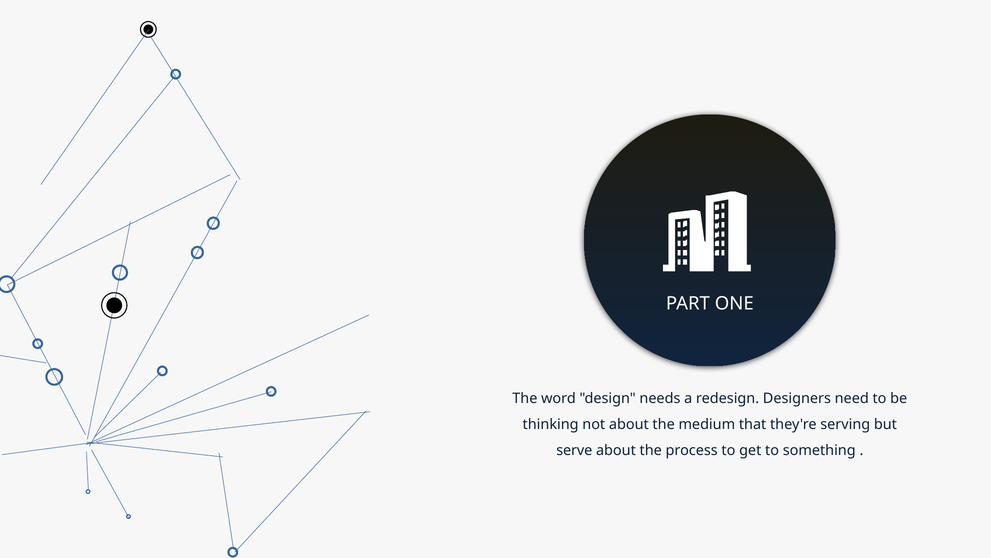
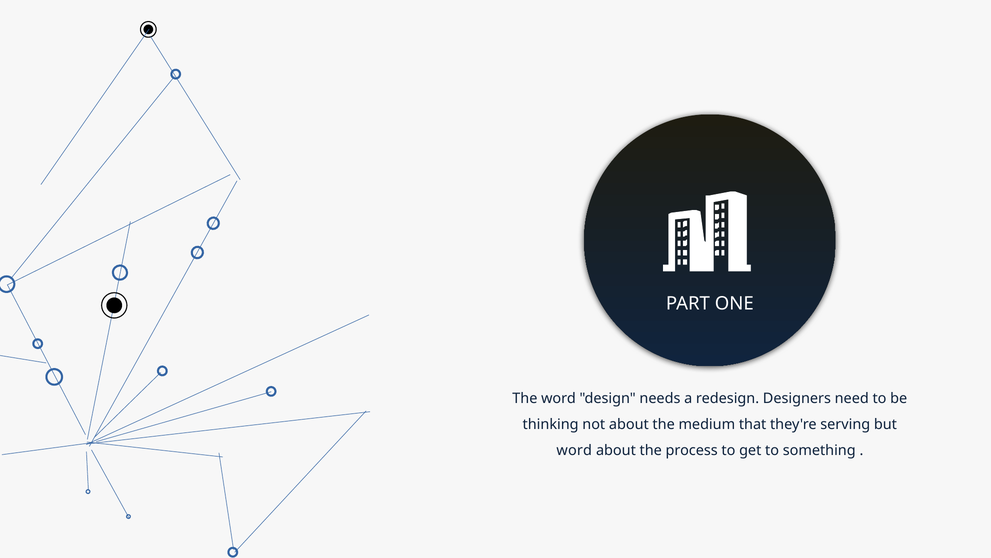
serve: serve -> word (574, 450)
